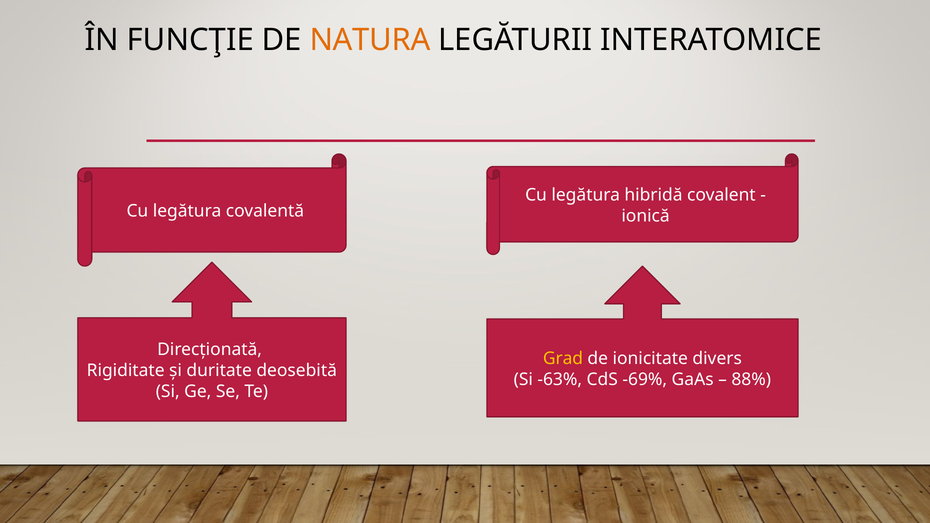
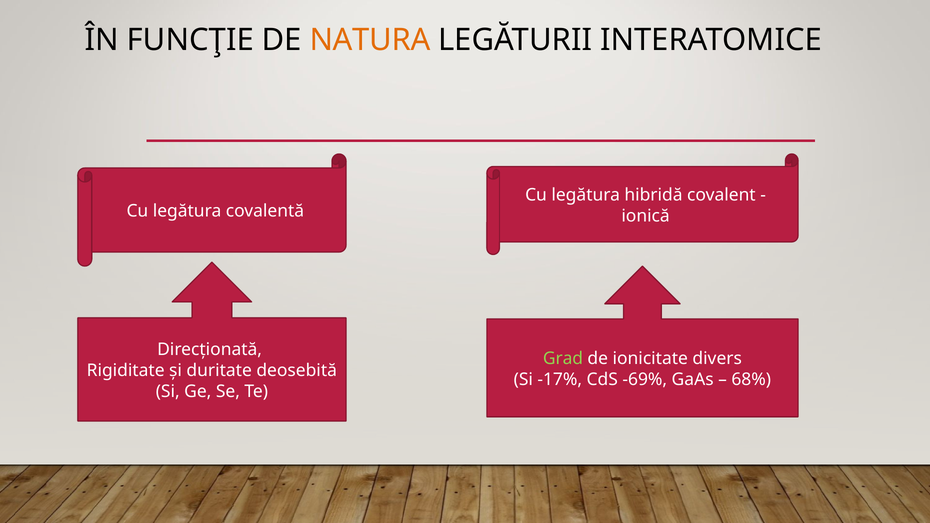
Grad colour: yellow -> light green (563, 359)
-63%: -63% -> -17% (560, 380)
88%: 88% -> 68% (751, 380)
